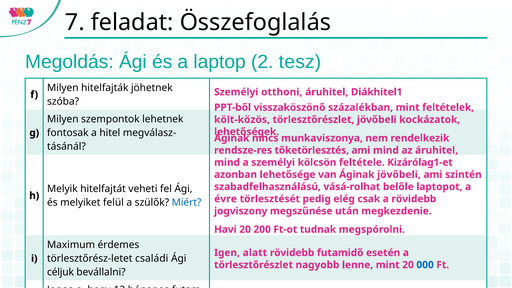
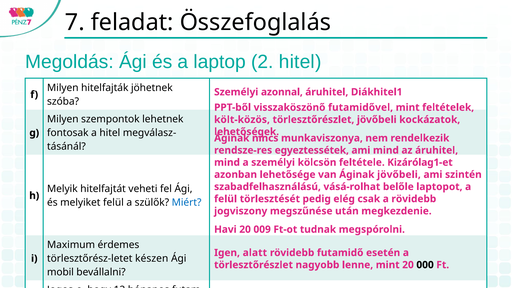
2 tesz: tesz -> hitel (300, 62)
otthoni: otthoni -> azonnal (282, 92)
százalékban: százalékban -> futamidővel (361, 107)
tőketörlesztés: tőketörlesztés -> egyeztessétek (312, 150)
évre: évre -> felül (226, 199)
200: 200 -> 009 (262, 229)
családi: családi -> készen (152, 258)
000 colour: blue -> black (425, 265)
céljuk: céljuk -> mobil (60, 272)
